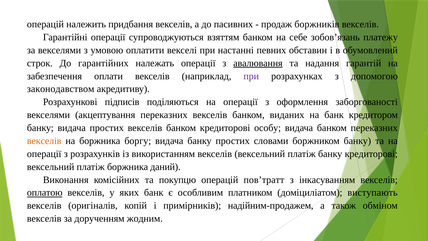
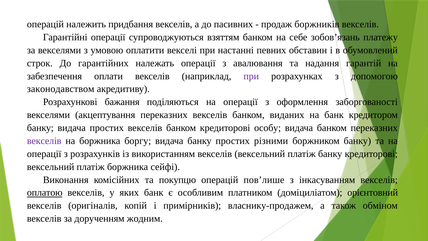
авалювання underline: present -> none (258, 63)
підписів: підписів -> бажання (122, 102)
векселів colour: orange -> purple (44, 141)
словами: словами -> різними (271, 141)
даний: даний -> сейфі (165, 167)
пов’тратт: пов’тратт -> пов’лише (264, 180)
виступають: виступають -> орієнтовний (373, 193)
надійним-продажем: надійним-продажем -> власнику-продажем (271, 205)
